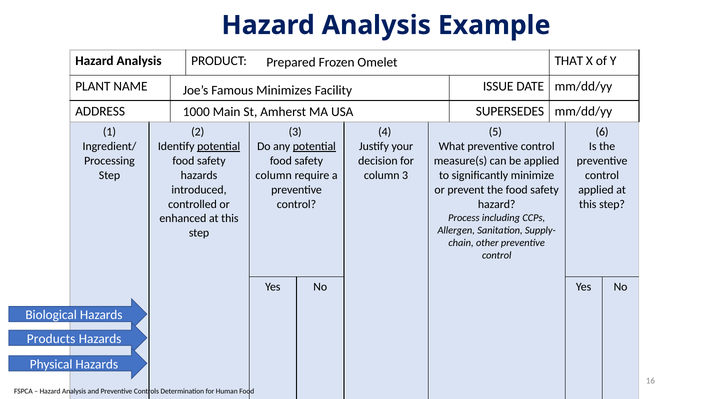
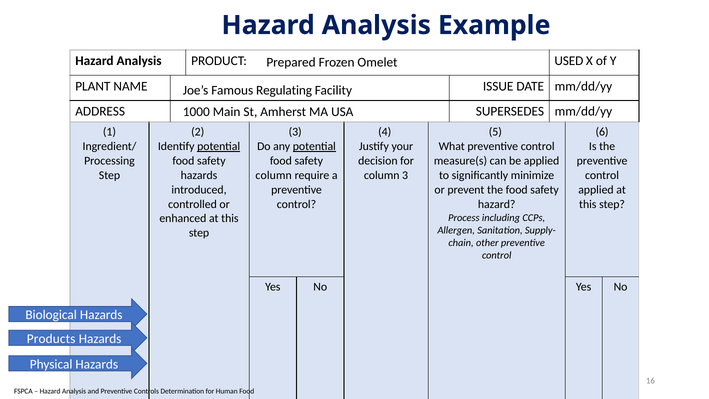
THAT: THAT -> USED (569, 61)
Minimizes: Minimizes -> Regulating (284, 90)
